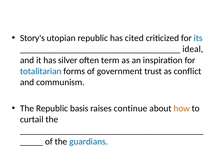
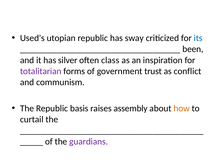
Story's: Story's -> Used's (32, 38)
cited: cited -> sway (134, 38)
ideal: ideal -> been (193, 49)
term: term -> class (110, 60)
totalitarian colour: blue -> purple (41, 71)
continue: continue -> assembly (131, 108)
guardians colour: blue -> purple (89, 141)
